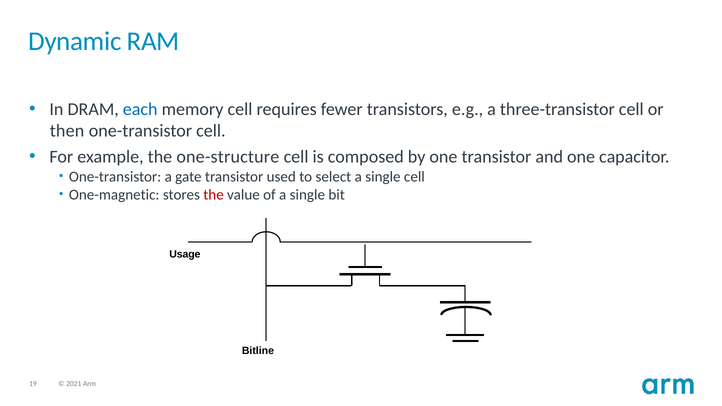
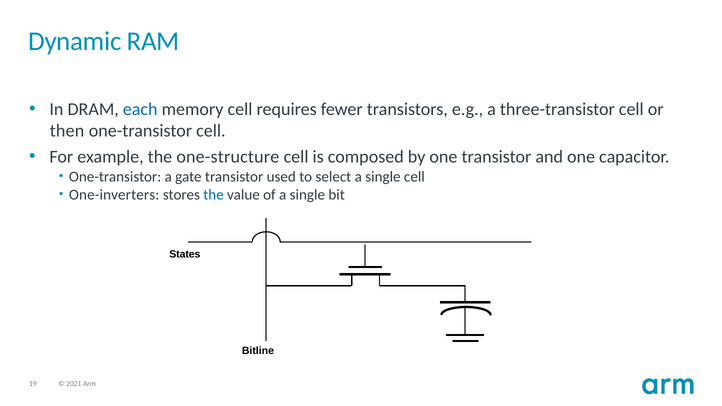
One-magnetic: One-magnetic -> One-inverters (114, 195)
the colour: red -> blue (214, 195)
Usage: Usage -> States (185, 254)
